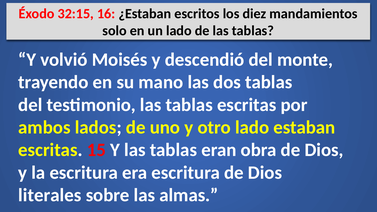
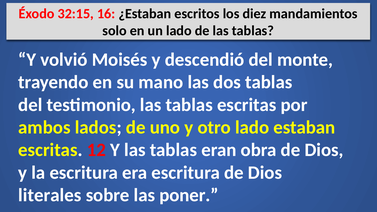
15: 15 -> 12 (96, 150)
almas: almas -> poner (189, 195)
